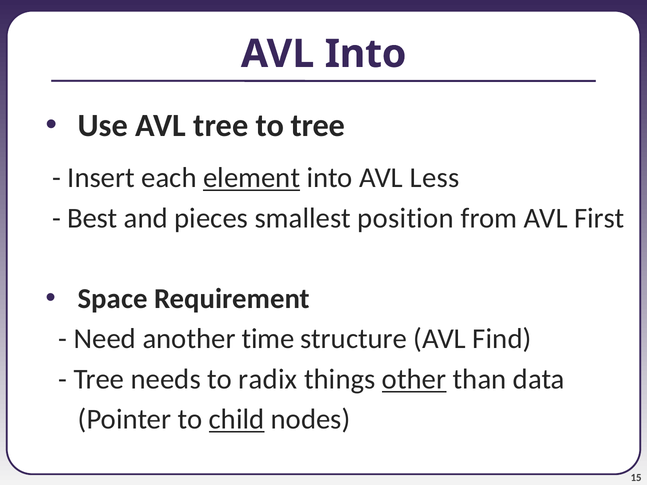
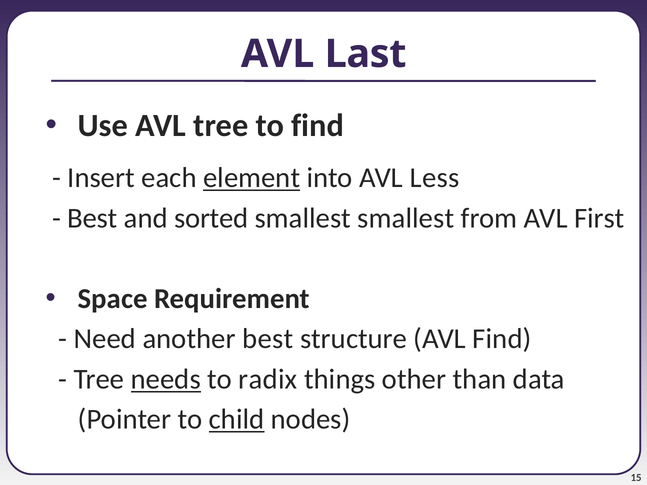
AVL Into: Into -> Last (366, 54)
to tree: tree -> find (318, 126)
pieces: pieces -> sorted (211, 218)
smallest position: position -> smallest (406, 218)
another time: time -> best (268, 339)
needs underline: none -> present (166, 379)
other underline: present -> none (414, 379)
